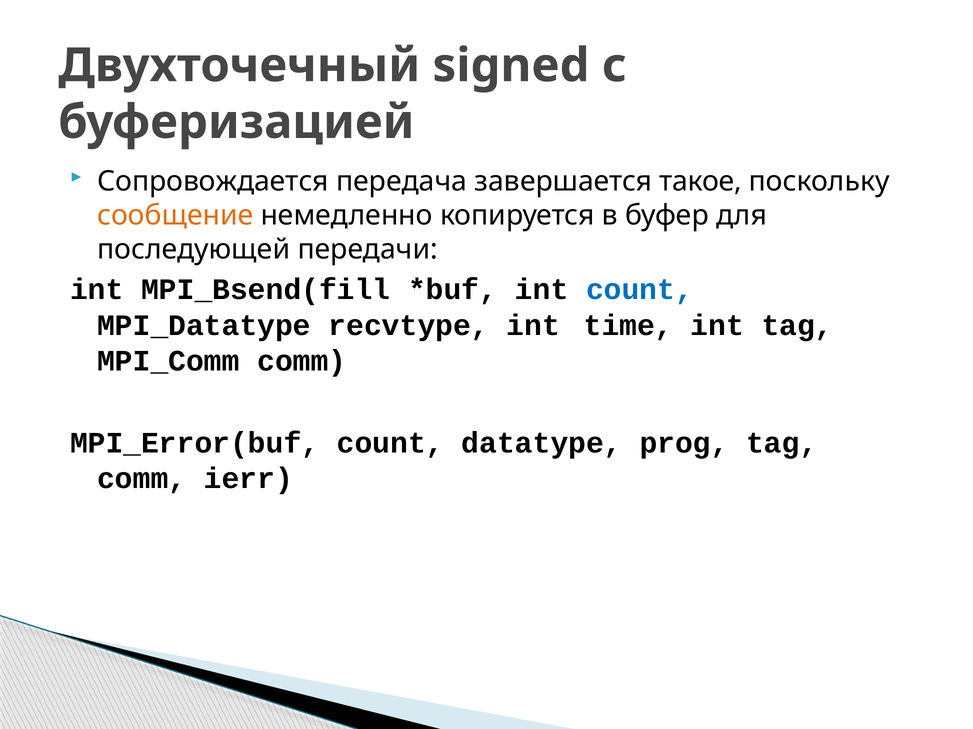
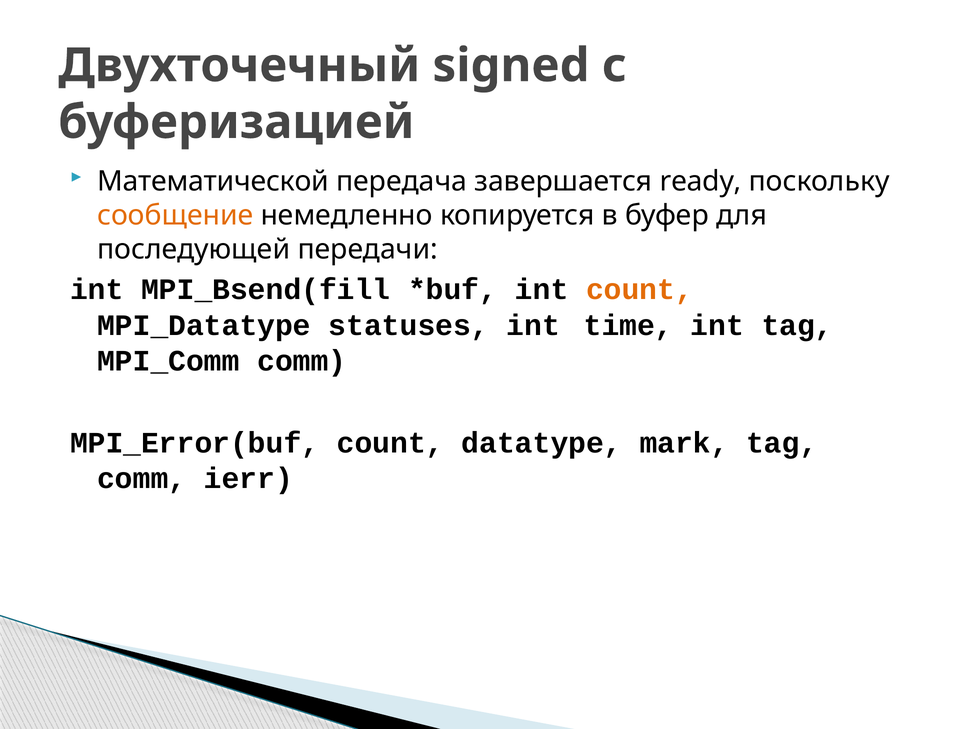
Сопровождается: Сопровождается -> Математической (213, 181)
такое: такое -> ready (701, 181)
count colour: blue -> orange (639, 290)
recvtype: recvtype -> statuses (409, 326)
prog: prog -> mark (684, 443)
